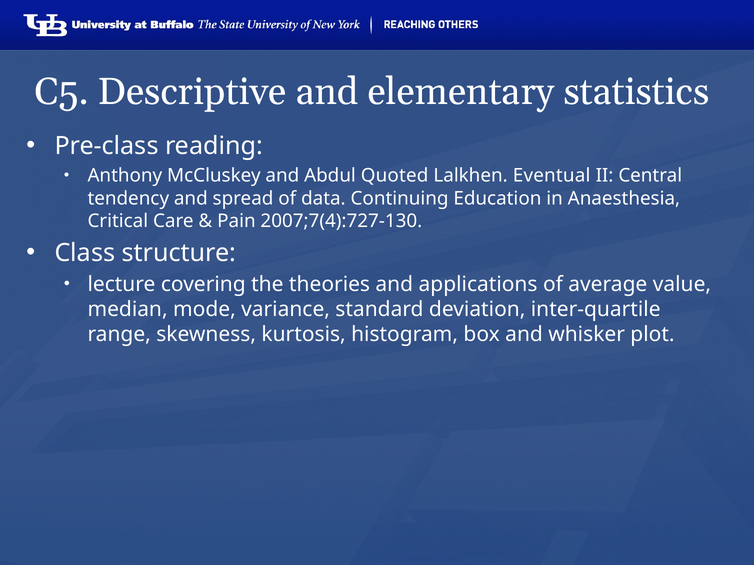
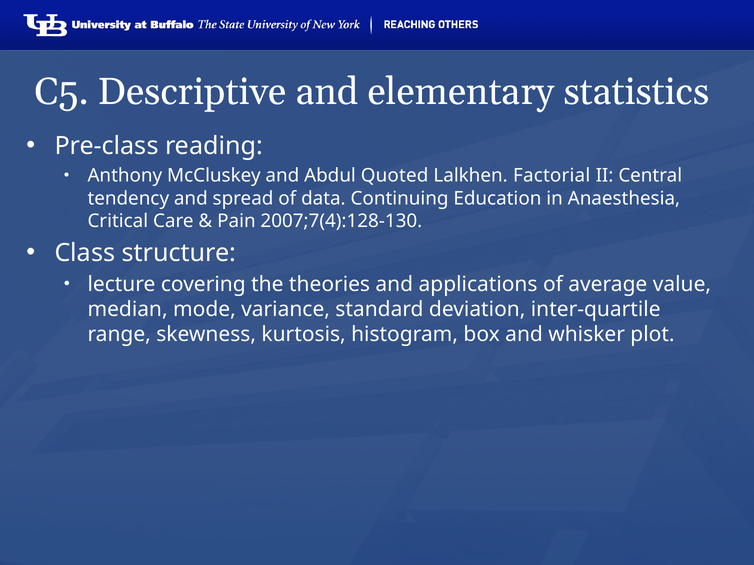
Eventual: Eventual -> Factorial (552, 176)
2007;7(4):727-130: 2007;7(4):727-130 -> 2007;7(4):128-130 (341, 221)
